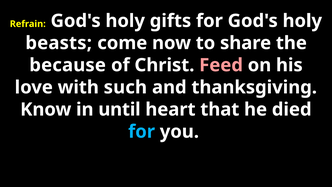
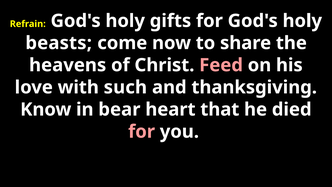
because: because -> heavens (68, 65)
until: until -> bear (119, 109)
for colour: light blue -> pink (142, 131)
